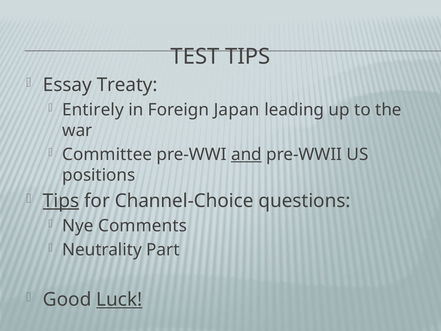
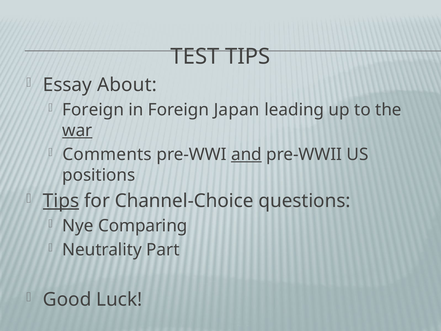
Treaty: Treaty -> About (127, 85)
Entirely: Entirely -> Foreign (93, 110)
war underline: none -> present (77, 130)
Committee: Committee -> Comments (107, 154)
Comments: Comments -> Comparing (143, 226)
Luck underline: present -> none (119, 299)
